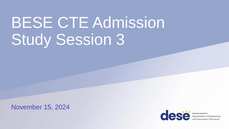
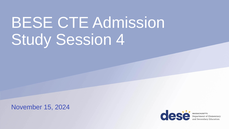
3: 3 -> 4 (120, 40)
